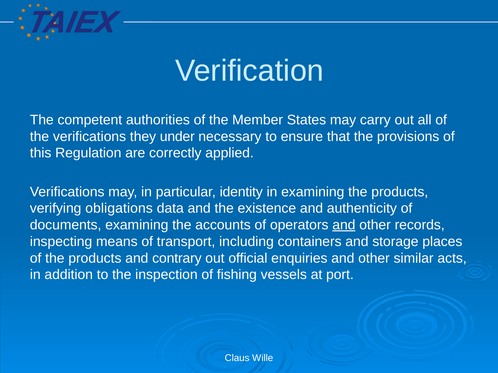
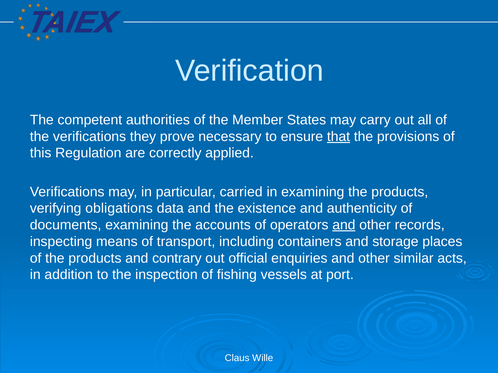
under: under -> prove (177, 137)
that underline: none -> present (339, 137)
identity: identity -> carried (241, 192)
